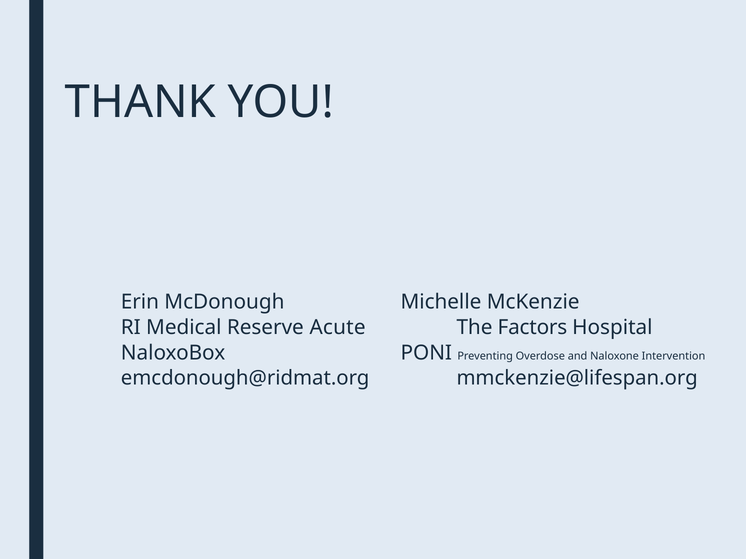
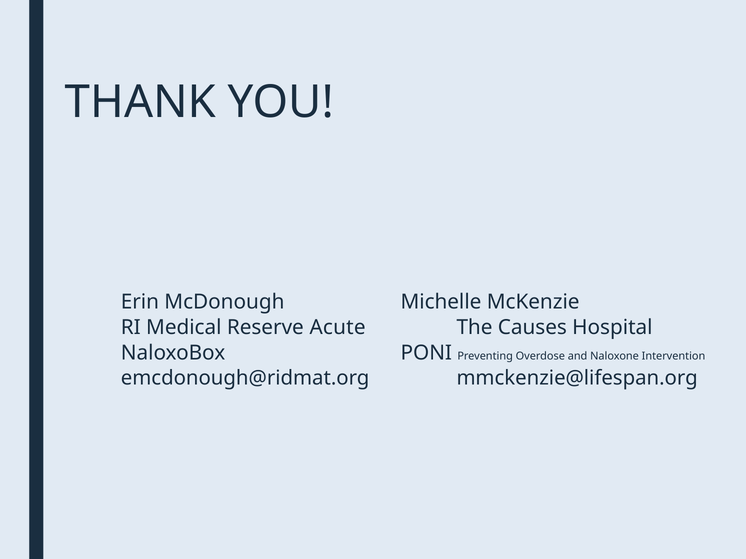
Factors: Factors -> Causes (532, 328)
